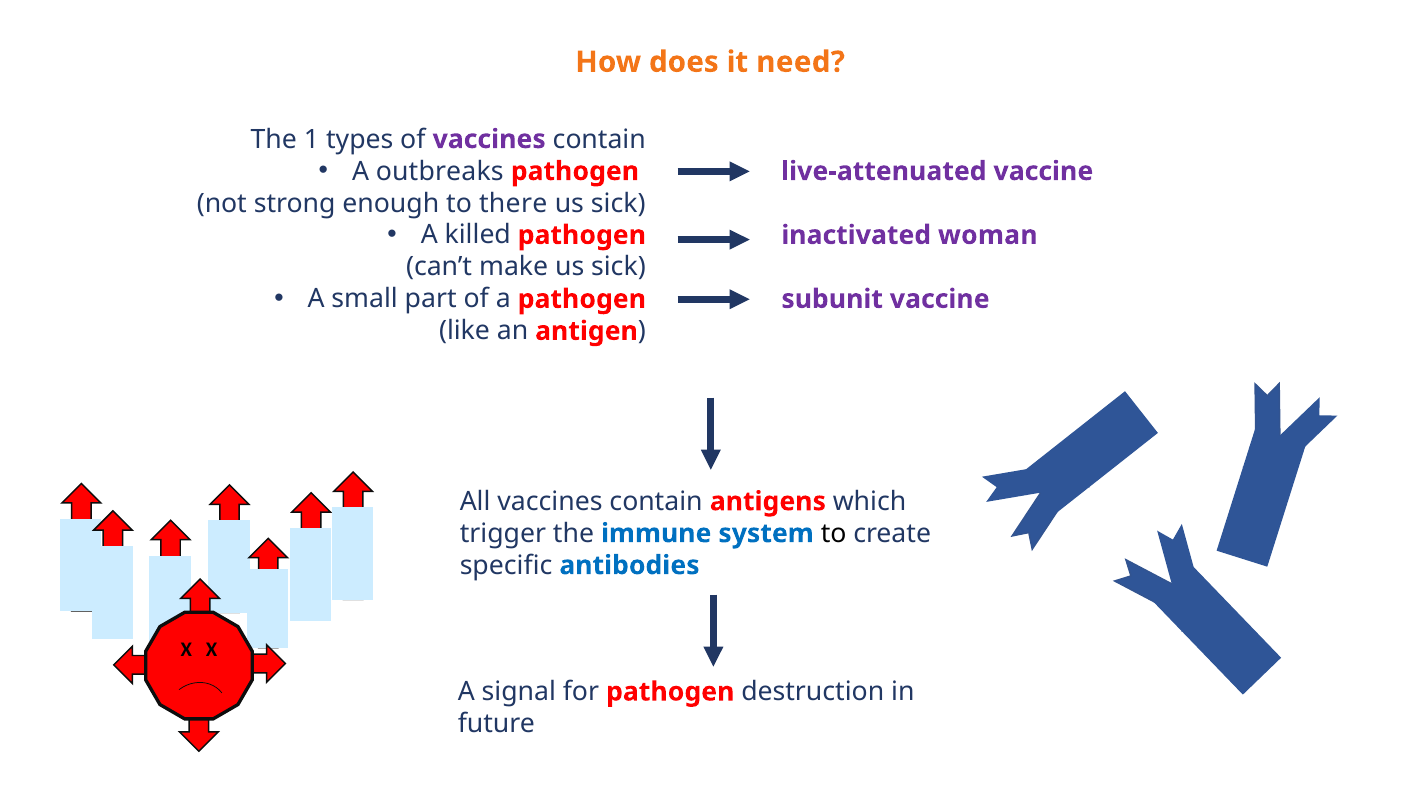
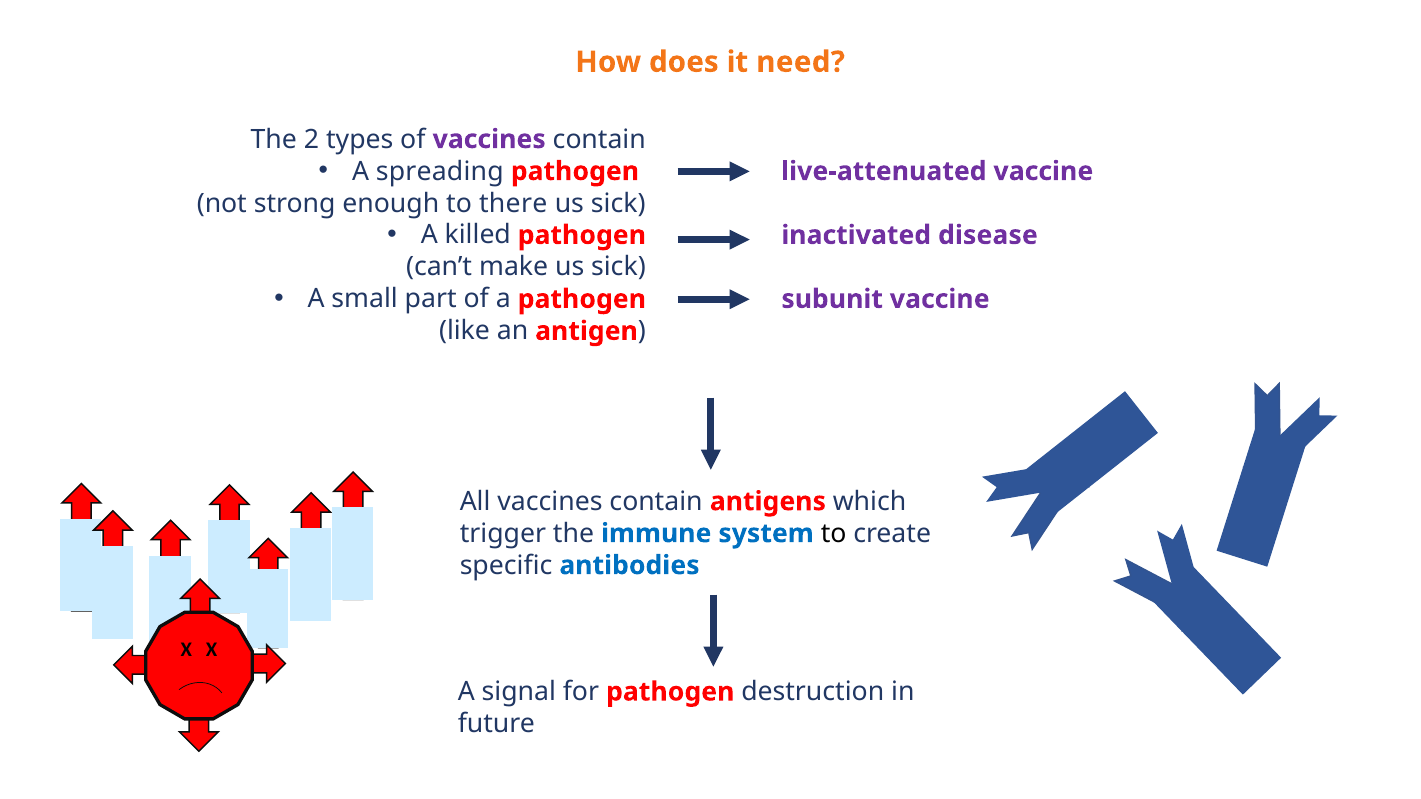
1: 1 -> 2 (311, 139)
outbreaks: outbreaks -> spreading (440, 171)
woman: woman -> disease (988, 235)
